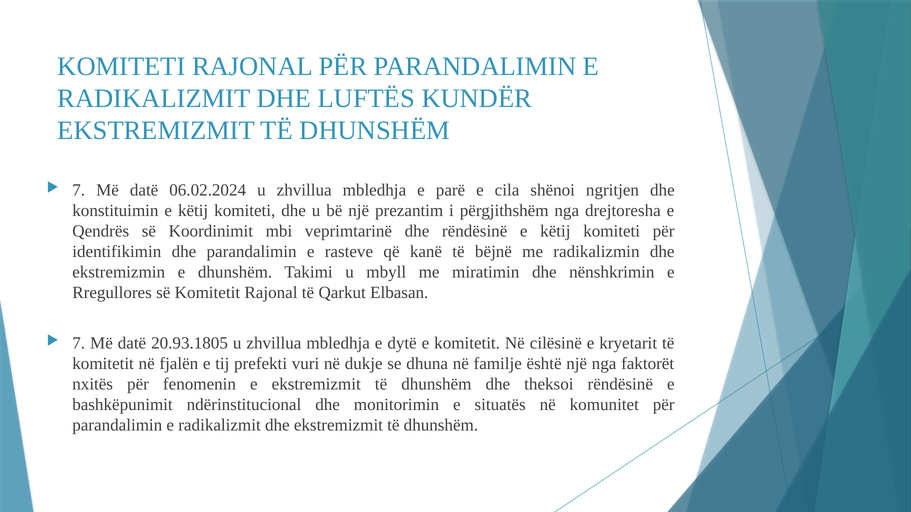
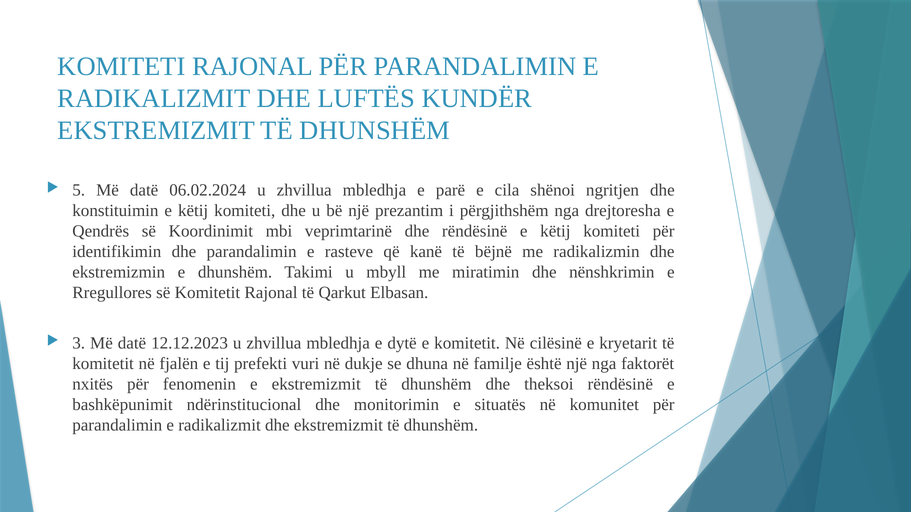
7: 7 -> 5 (79, 190)
7: 7 -> 3 (79, 343)
20.93.1805: 20.93.1805 -> 12.12.2023 (190, 343)
